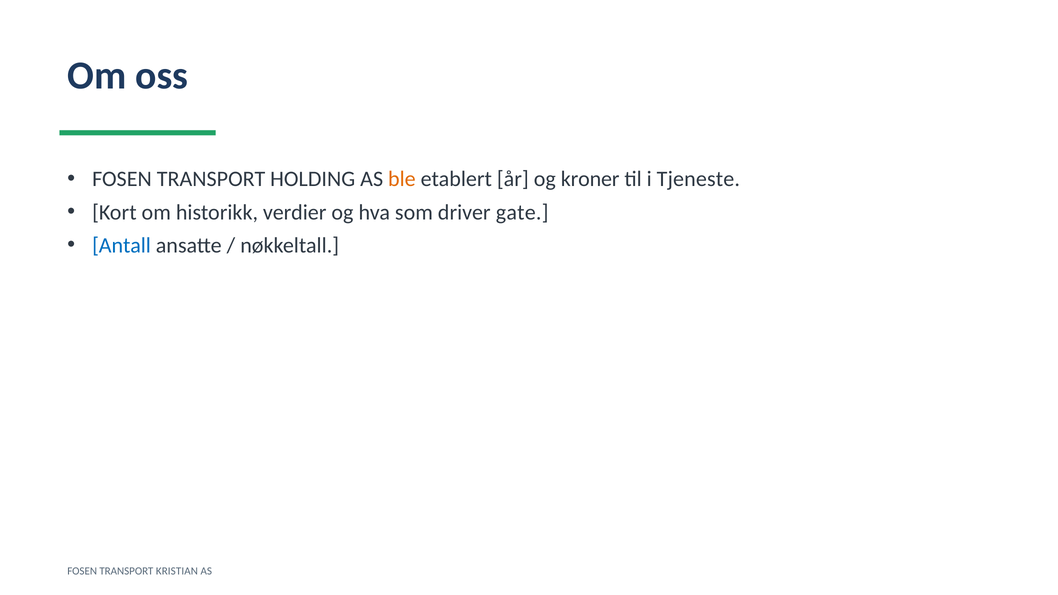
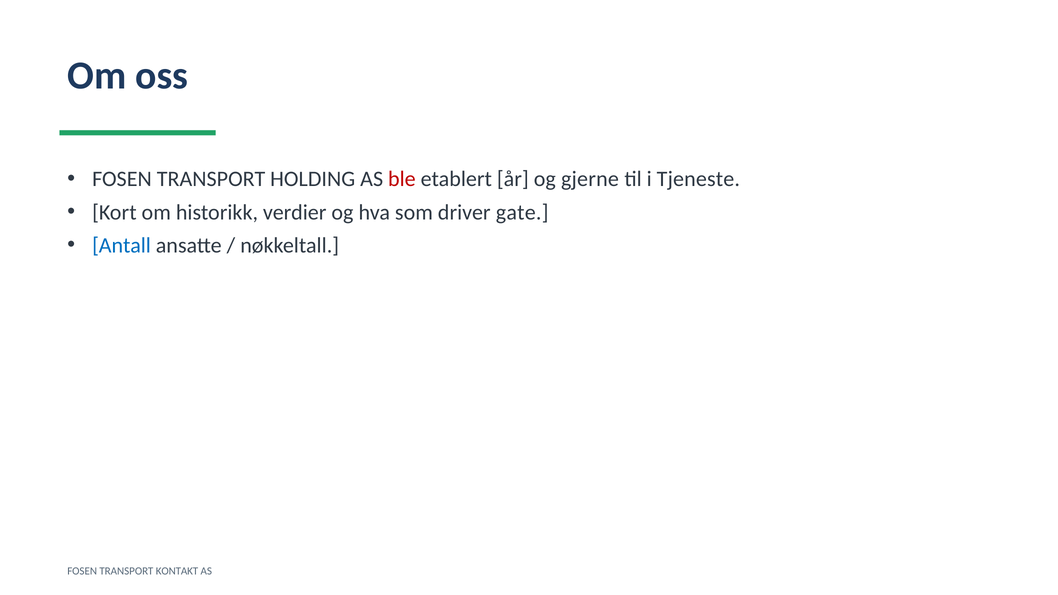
ble colour: orange -> red (402, 179)
kroner: kroner -> gjerne (590, 179)
KRISTIAN: KRISTIAN -> KONTAKT (177, 571)
